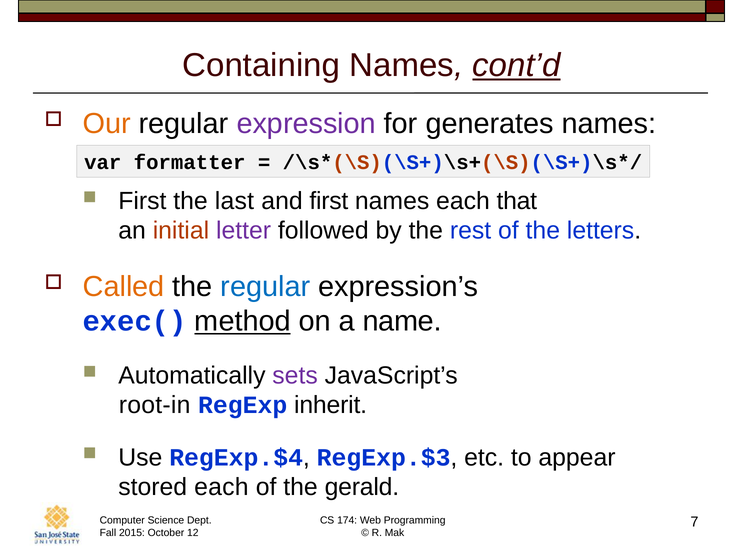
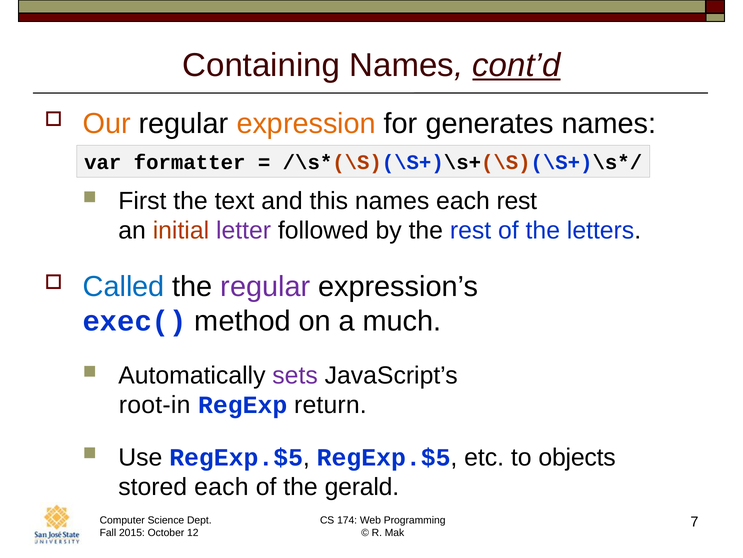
expression colour: purple -> orange (306, 123)
last: last -> text (235, 201)
and first: first -> this (329, 201)
each that: that -> rest (517, 201)
Called colour: orange -> blue (124, 286)
regular colour: blue -> purple (265, 286)
method underline: present -> none (243, 321)
name: name -> much (402, 321)
inherit: inherit -> return (330, 405)
Use RegExp.$4: RegExp.$4 -> RegExp.$5 (236, 457)
RegExp.$3: RegExp.$3 -> RegExp.$5 (384, 457)
appear: appear -> objects (577, 457)
